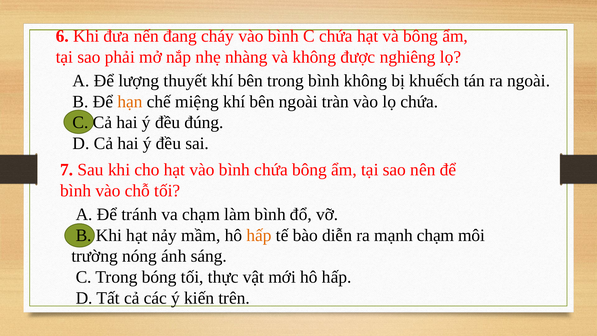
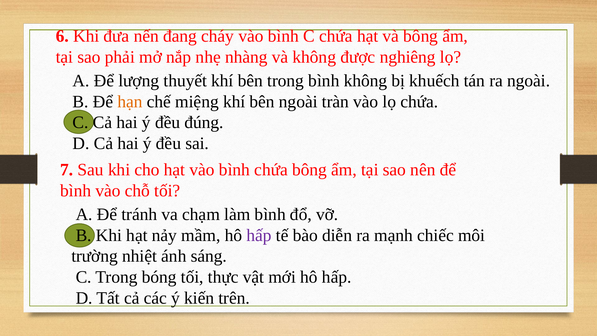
hấp colour: orange -> purple (259, 235)
mạnh chạm: chạm -> chiếc (435, 235)
nóng: nóng -> nhiệt (140, 256)
